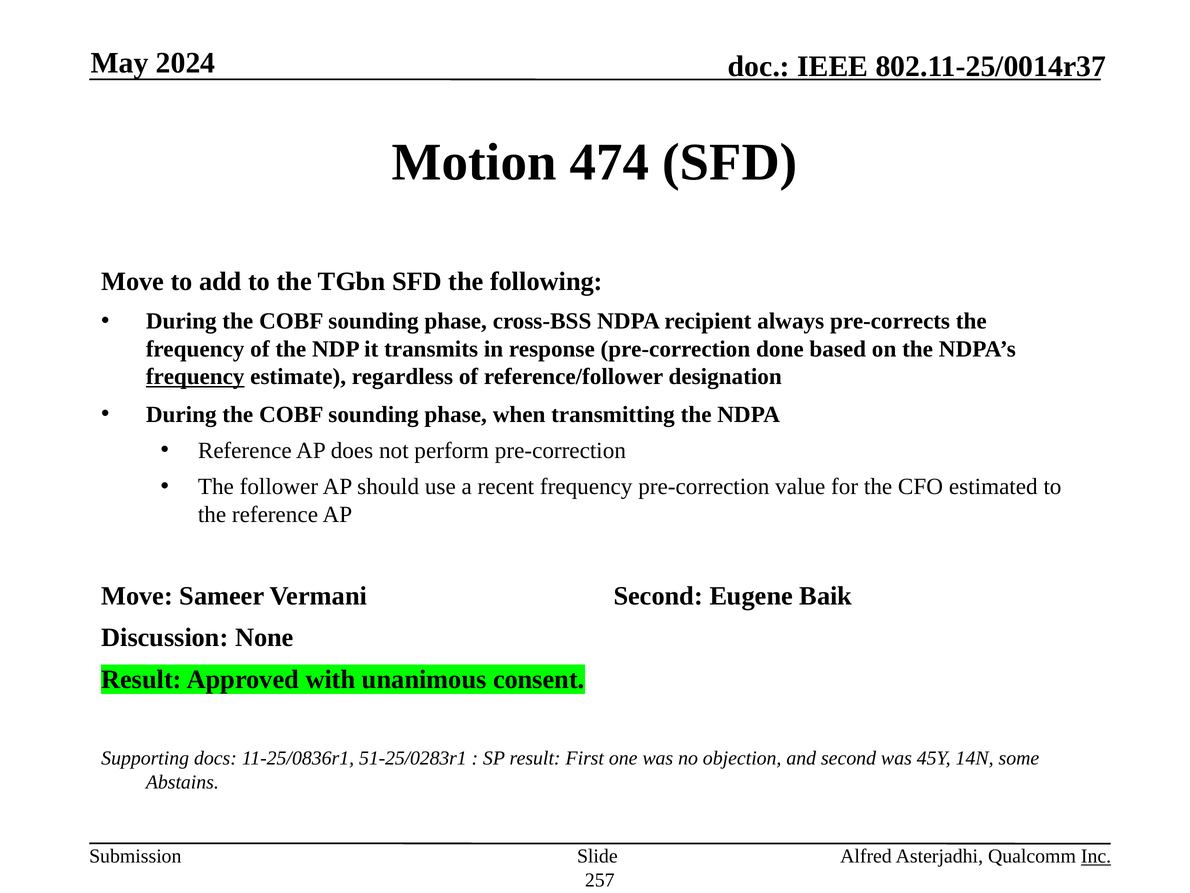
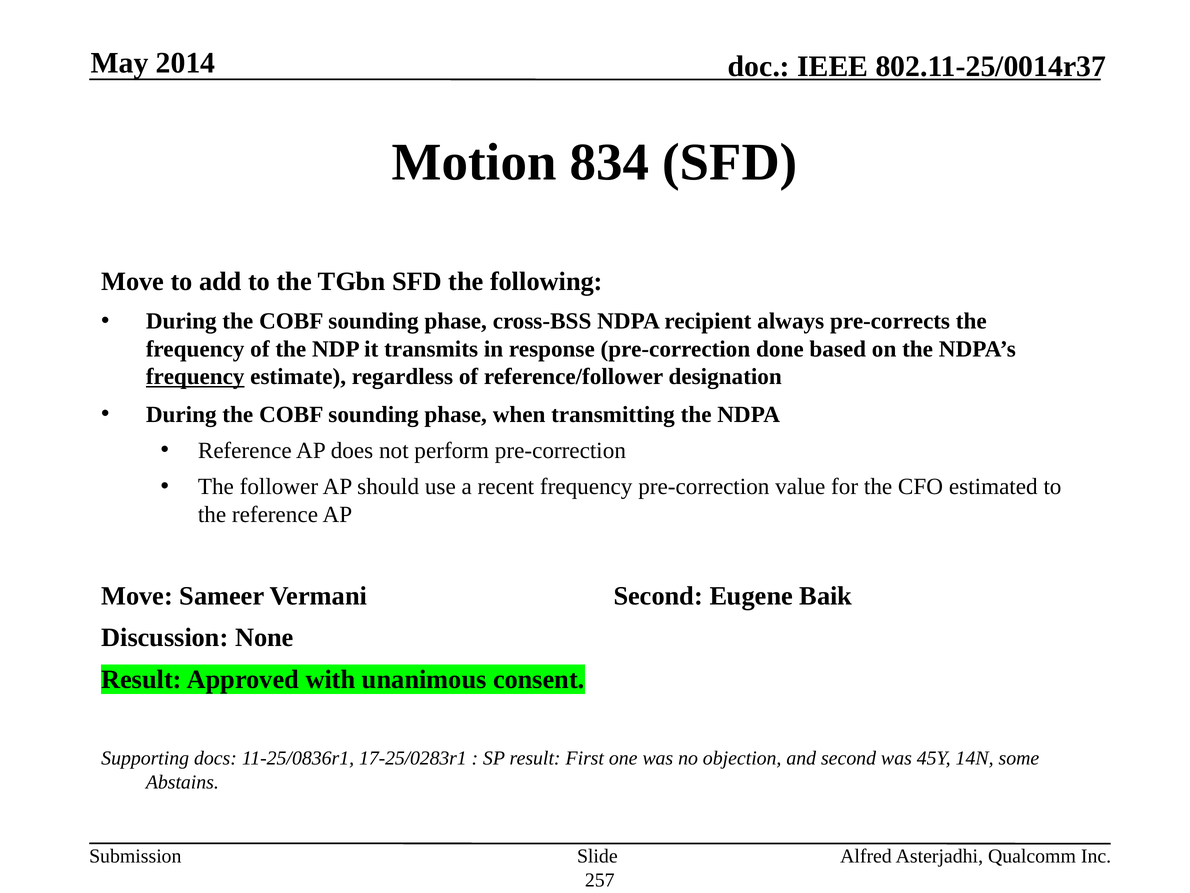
2024: 2024 -> 2014 (186, 63)
474: 474 -> 834 (609, 162)
51-25/0283r1: 51-25/0283r1 -> 17-25/0283r1 (413, 758)
Inc underline: present -> none (1096, 856)
